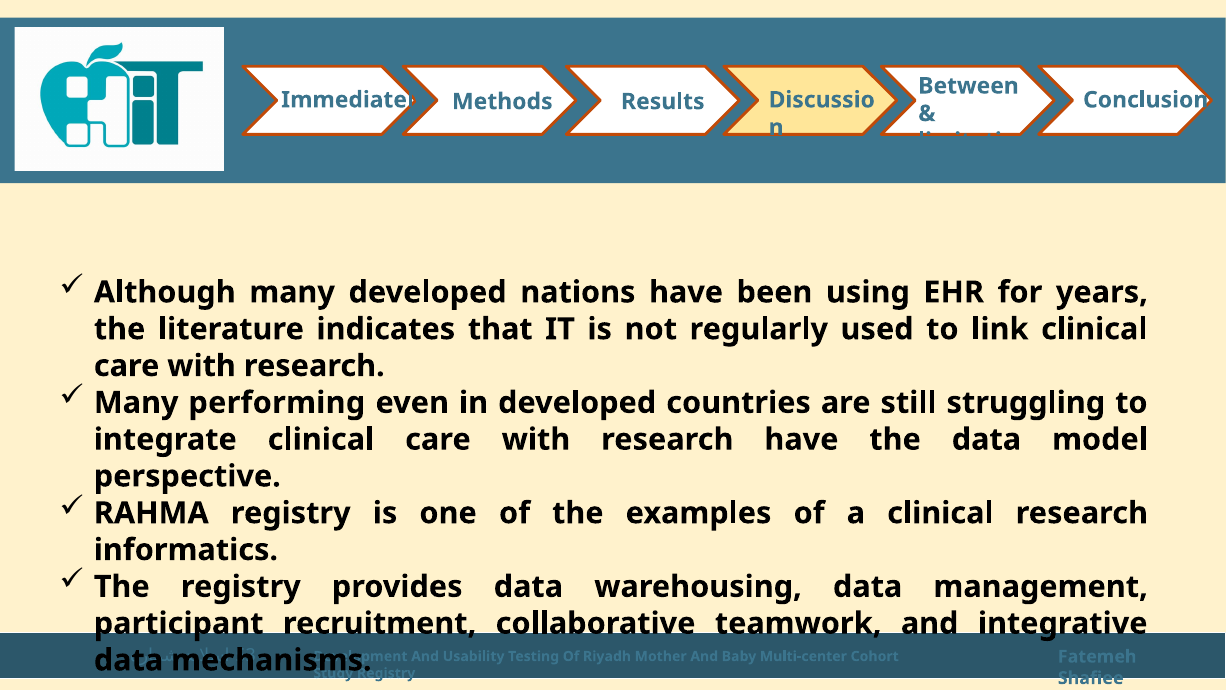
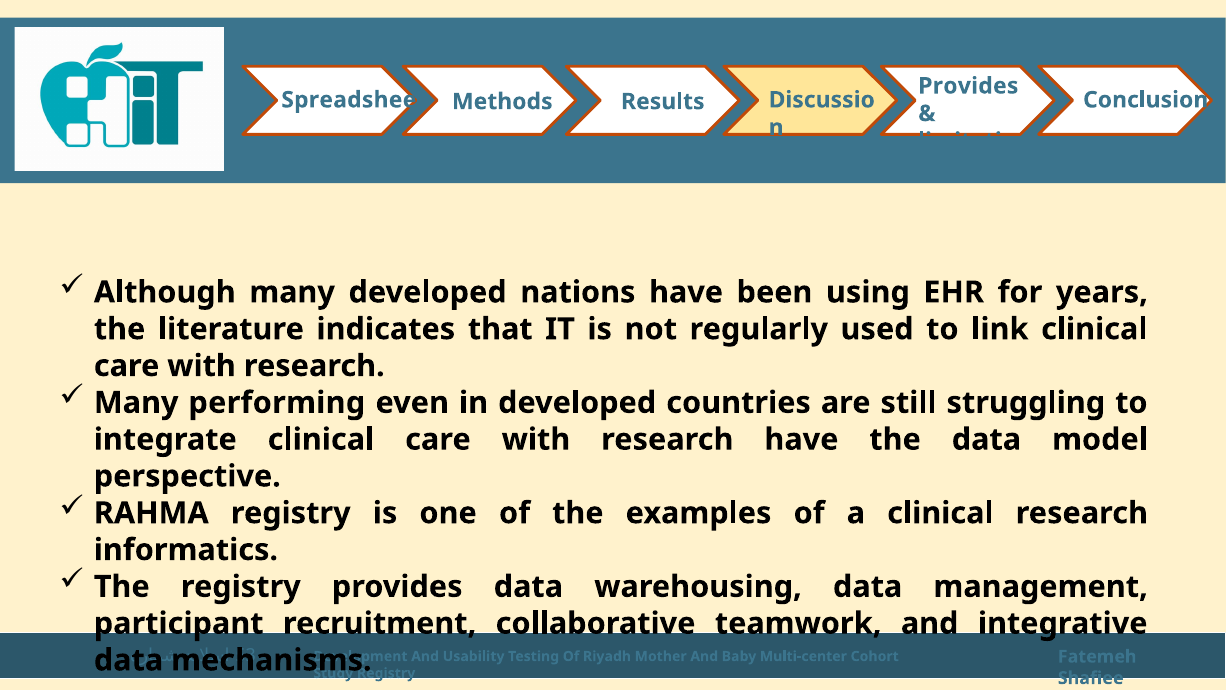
Between: Between -> Provides (968, 86)
Immediately: Immediately -> Spreadsheet (354, 100)
